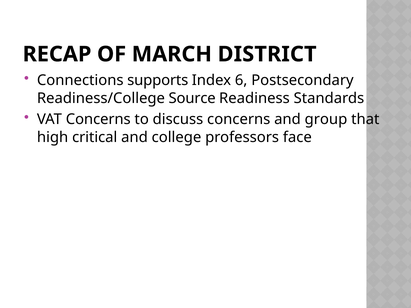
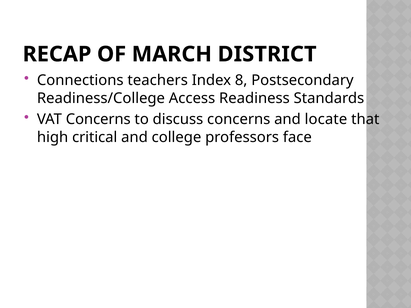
supports: supports -> teachers (158, 80)
6: 6 -> 8 (241, 80)
Source: Source -> Access (192, 98)
group: group -> locate (326, 119)
